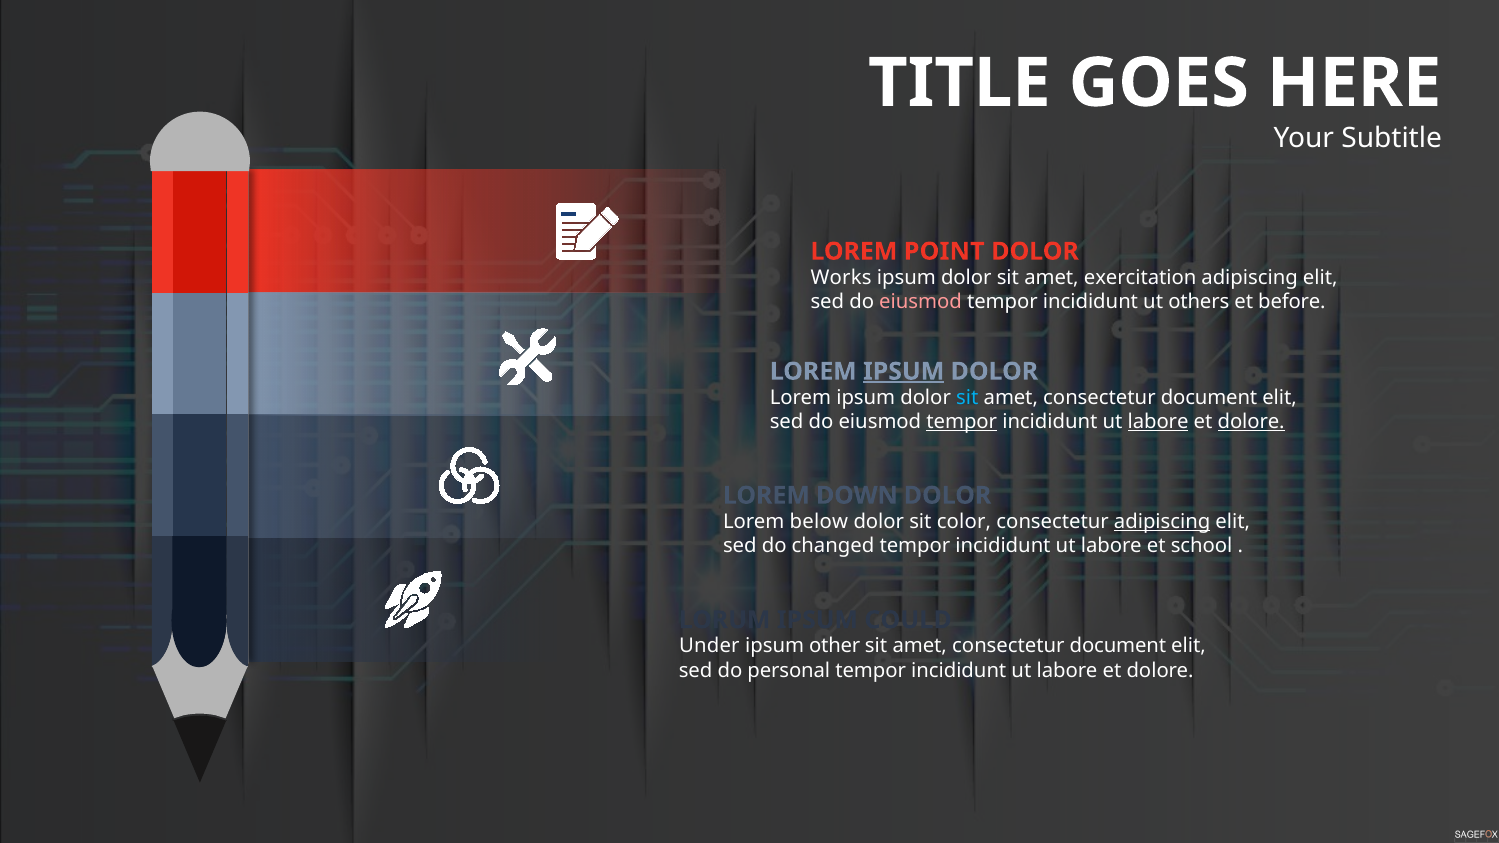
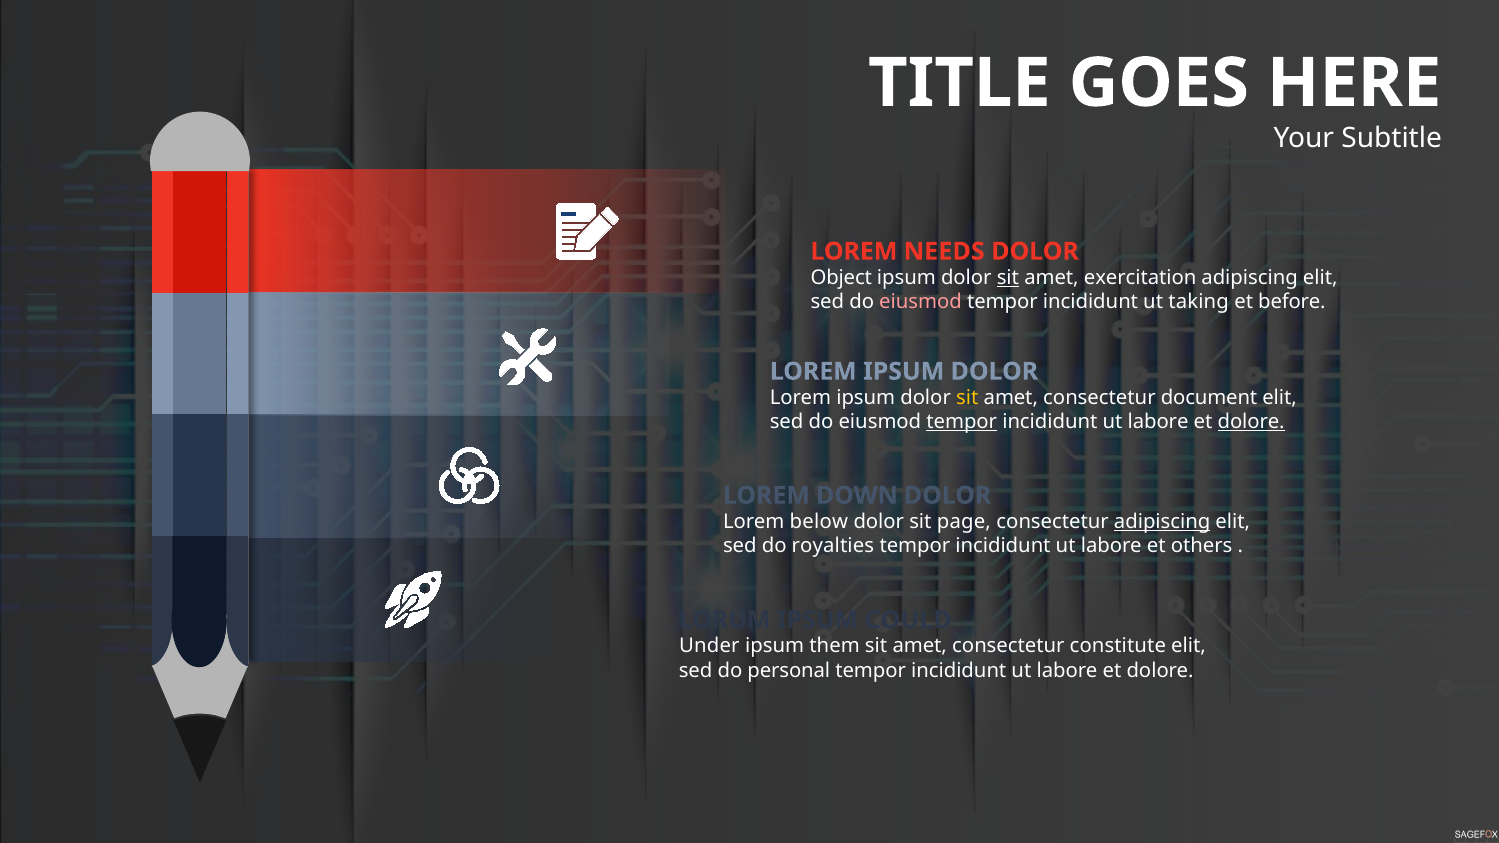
POINT: POINT -> NEEDS (944, 251)
Works: Works -> Object (841, 278)
sit underline: none -> present (1008, 278)
others: others -> taking (1199, 302)
IPSUM underline: present -> none (904, 372)
sit colour: light blue -> yellow (967, 398)
labore underline: present -> none (1158, 422)
color: color -> page (964, 522)
changed: changed -> royalties (833, 546)
school: school -> others (1202, 546)
other: other -> them (835, 646)
document: document -> constitute (1118, 646)
